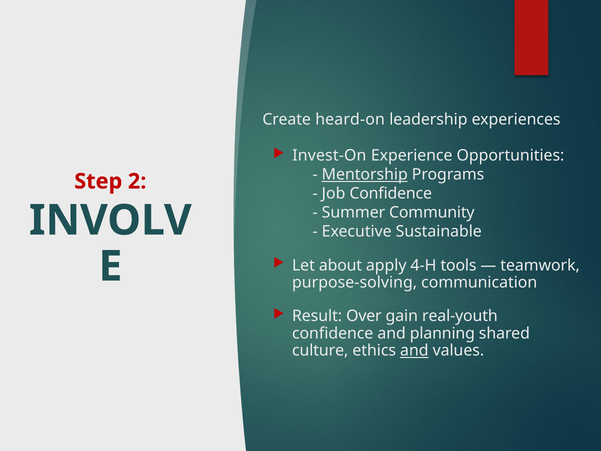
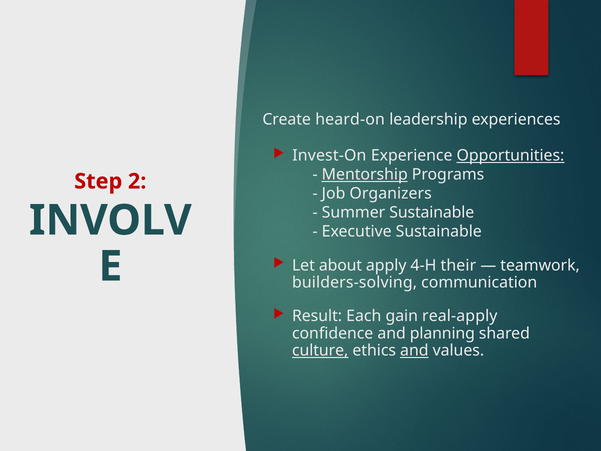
Opportunities underline: none -> present (510, 156)
Job Confidence: Confidence -> Organizers (391, 194)
Summer Community: Community -> Sustainable (432, 213)
tools: tools -> their (458, 265)
purpose-solving: purpose-solving -> builders-solving (355, 282)
Over: Over -> Each (364, 316)
real-youth: real-youth -> real-apply (460, 316)
culture underline: none -> present (320, 350)
